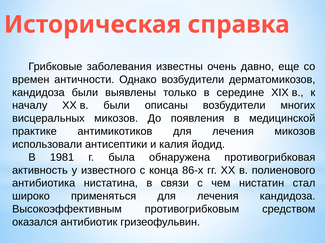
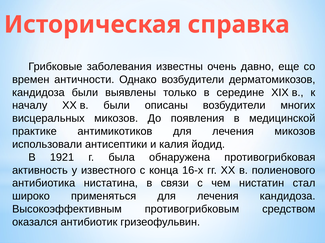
1981: 1981 -> 1921 (62, 158)
86-х: 86-х -> 16-х (193, 171)
